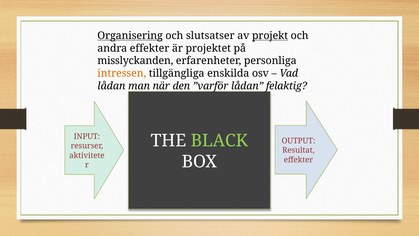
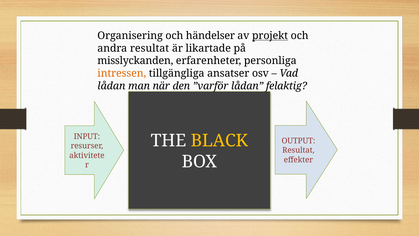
Organisering underline: present -> none (130, 36)
slutsatser: slutsatser -> händelser (210, 36)
andra effekter: effekter -> resultat (150, 48)
projektet: projektet -> likartade (208, 48)
enskilda: enskilda -> ansatser (228, 73)
BLACK colour: light green -> yellow (219, 141)
